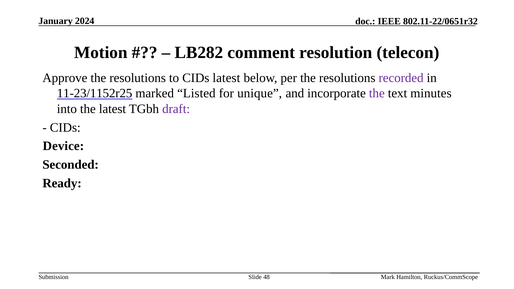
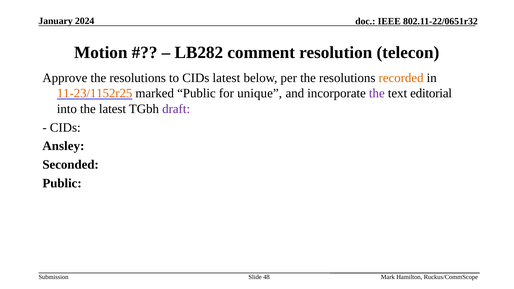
recorded colour: purple -> orange (401, 78)
11-23/1152r25 colour: black -> orange (95, 93)
marked Listed: Listed -> Public (196, 93)
minutes: minutes -> editorial (431, 93)
Device: Device -> Ansley (63, 146)
Ready: Ready -> Public (62, 183)
